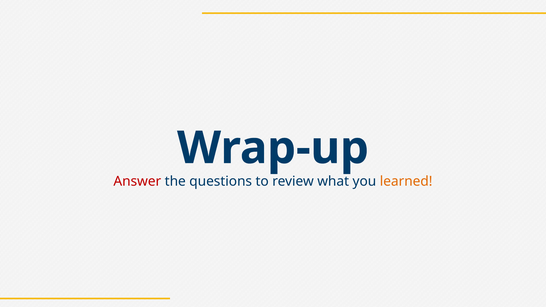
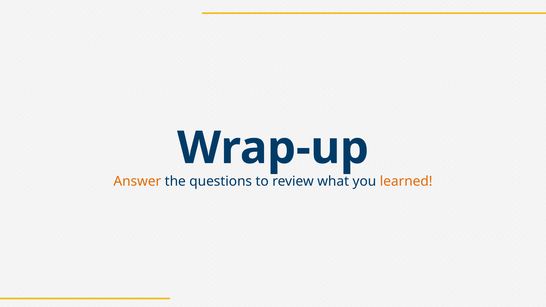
Answer colour: red -> orange (137, 181)
